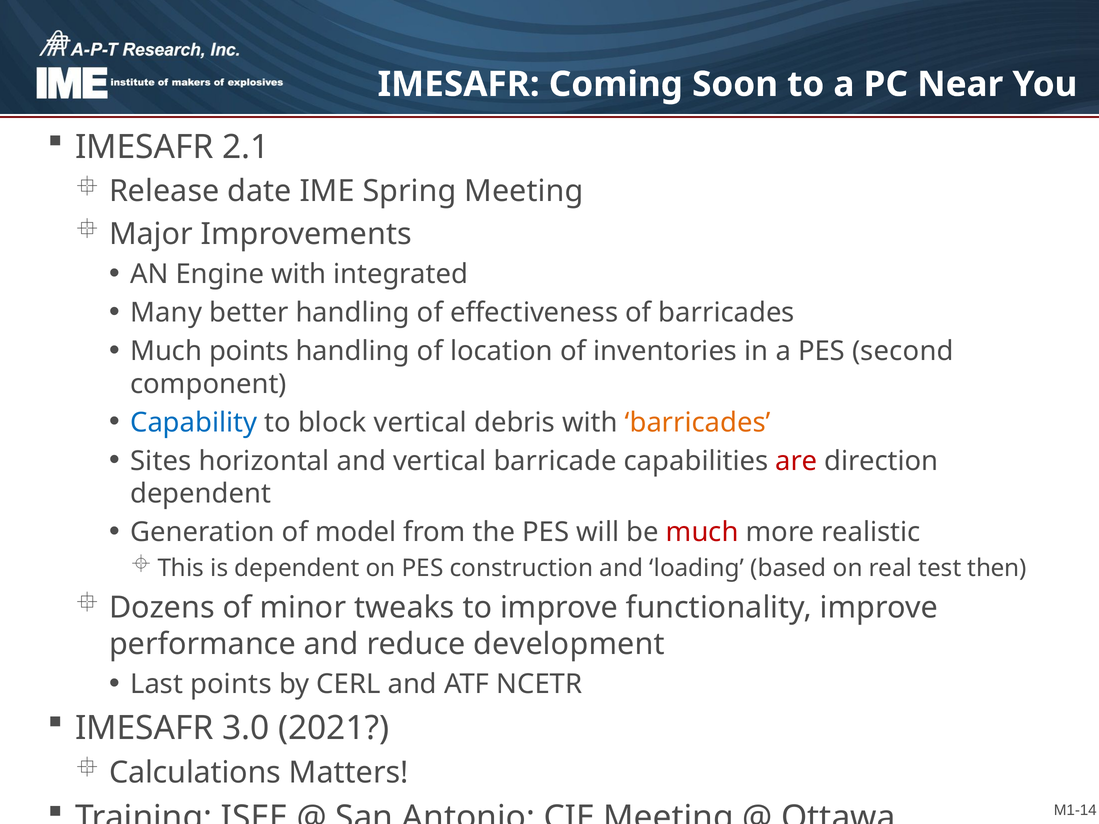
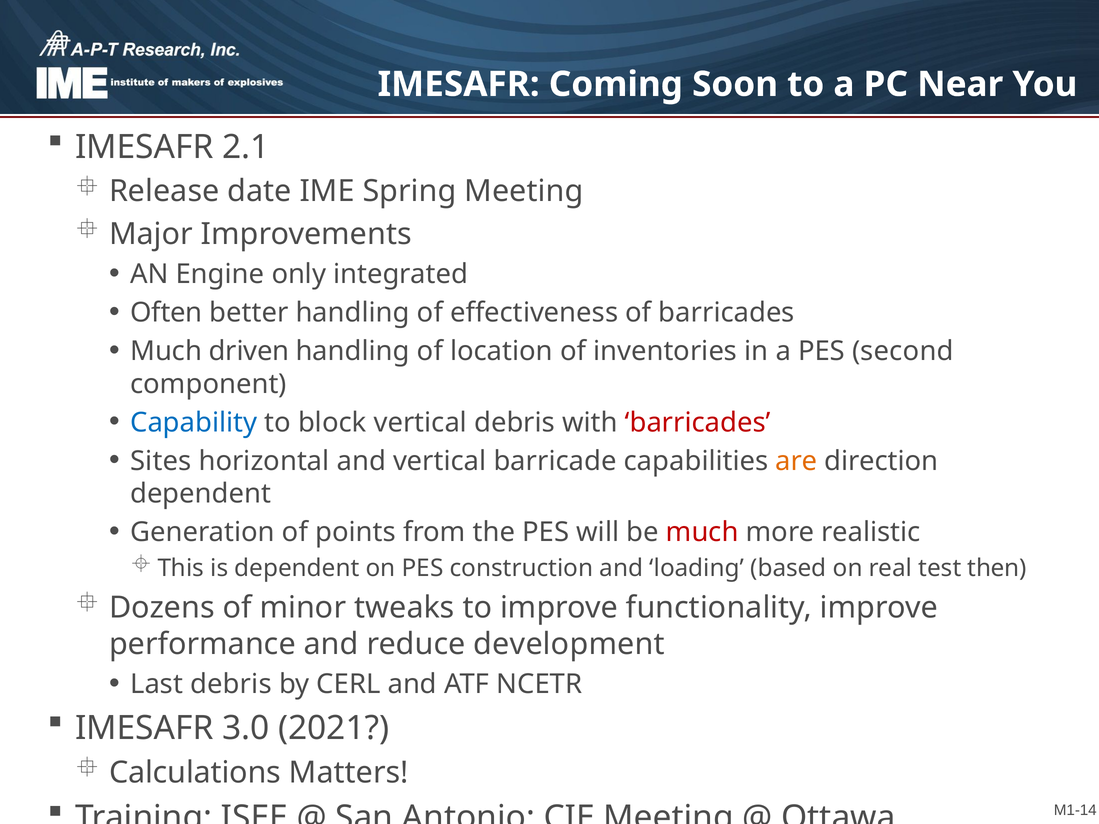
Engine with: with -> only (299, 274)
Many: Many -> Often (166, 313)
Much points: points -> driven (249, 351)
barricades colour: orange -> red (698, 423)
are colour: red -> orange (796, 461)
model: model -> points (356, 533)
Last points: points -> debris (231, 685)
